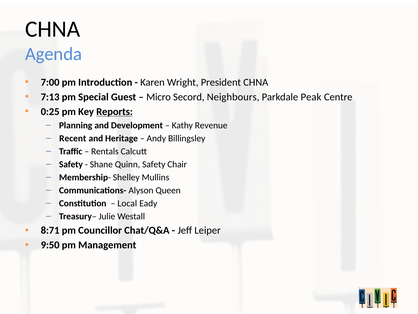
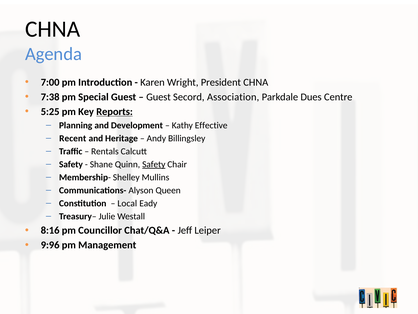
7:13: 7:13 -> 7:38 (50, 97)
Micro: Micro -> Guest (159, 97)
Neighbours: Neighbours -> Association (233, 97)
Peak: Peak -> Dues (311, 97)
0:25: 0:25 -> 5:25 (50, 112)
Revenue: Revenue -> Effective (211, 125)
Safety underline: none -> present (154, 164)
8:71: 8:71 -> 8:16 (50, 230)
9:50: 9:50 -> 9:96 (50, 245)
